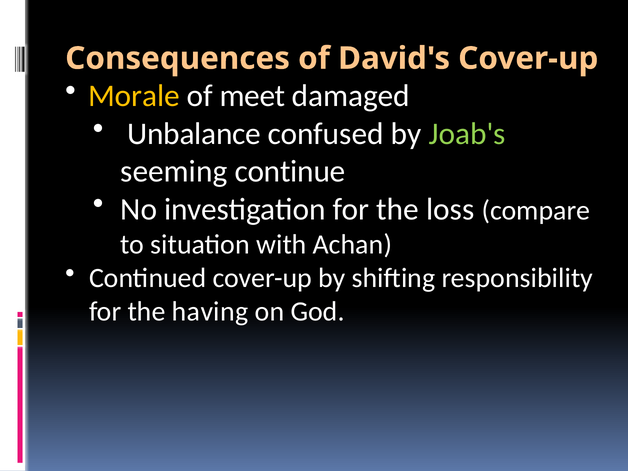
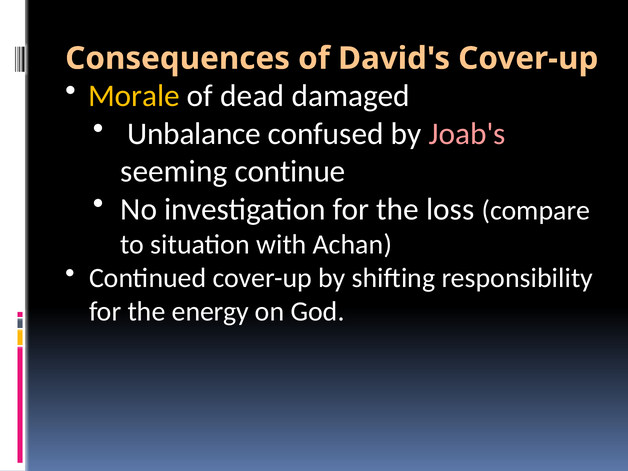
meet: meet -> dead (252, 96)
Joab's colour: light green -> pink (467, 134)
having: having -> energy (210, 311)
